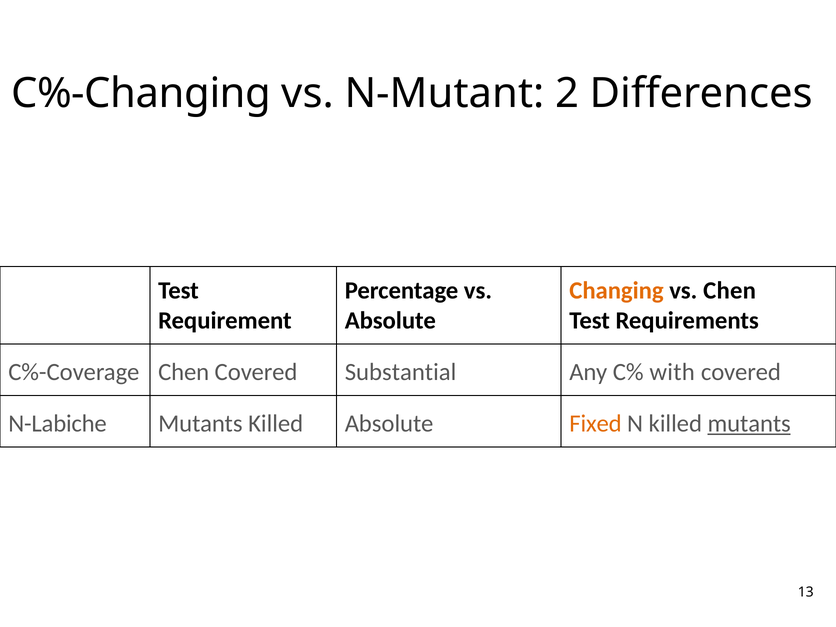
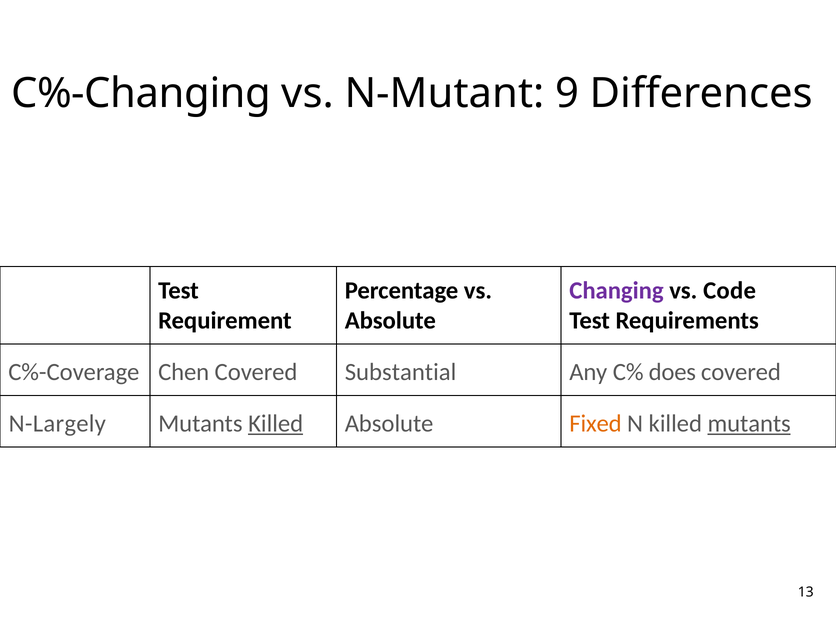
2: 2 -> 9 (567, 93)
Changing colour: orange -> purple (617, 291)
vs Chen: Chen -> Code (730, 291)
with: with -> does (672, 372)
N-Labiche: N-Labiche -> N-Largely (57, 424)
Killed underline: none -> present (276, 424)
